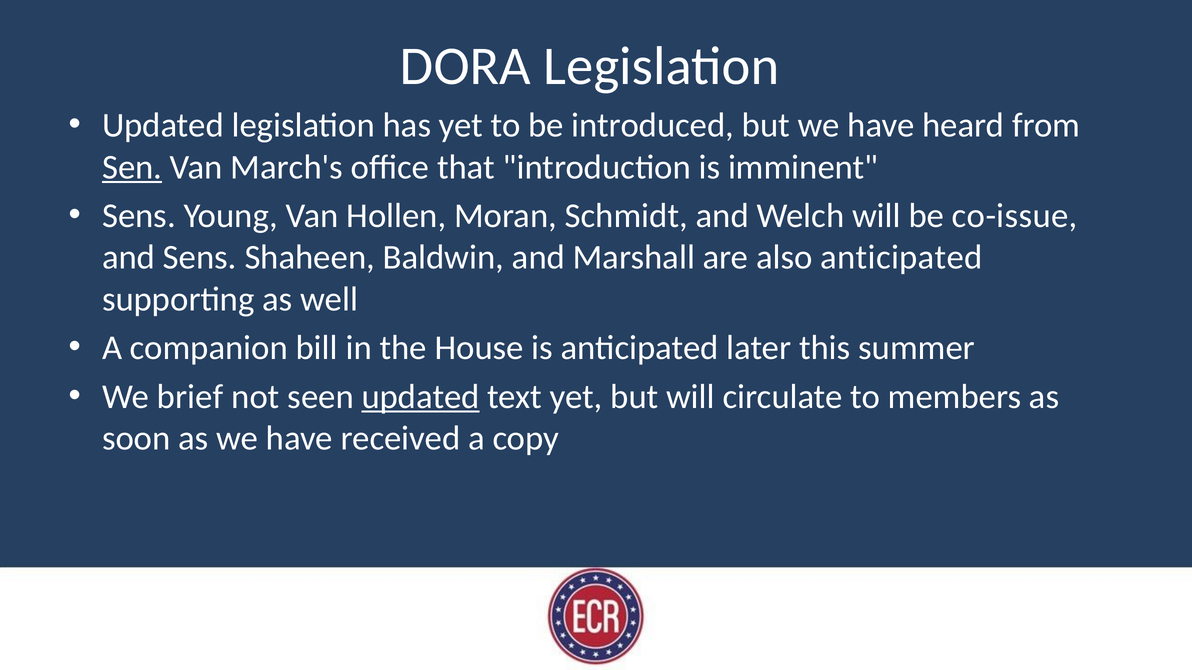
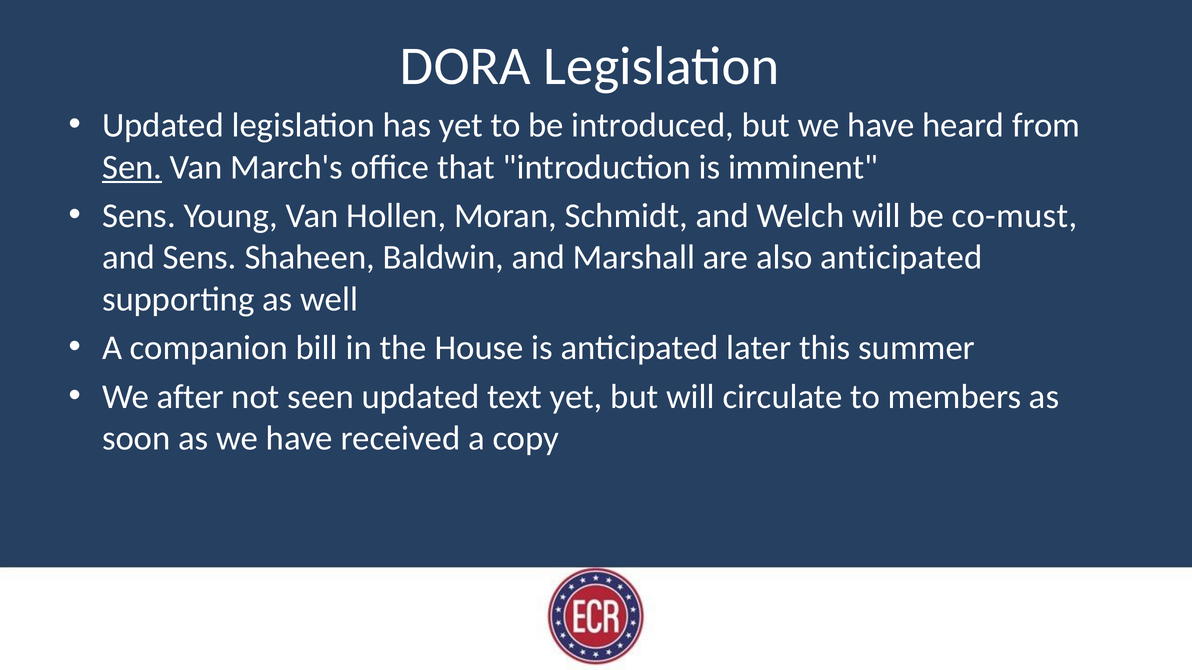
co-issue: co-issue -> co-must (1015, 216)
brief: brief -> after (190, 397)
updated underline: present -> none (421, 397)
